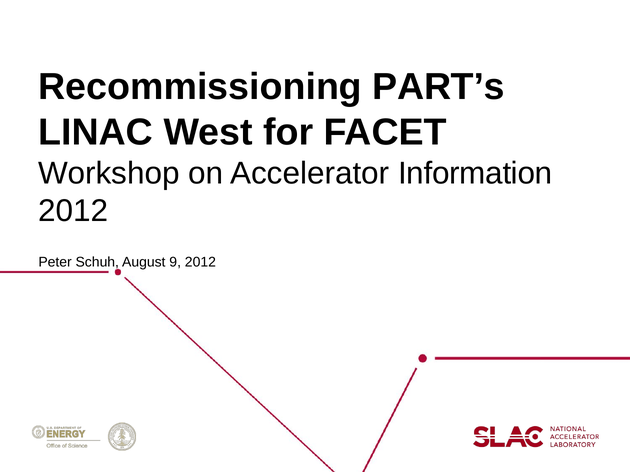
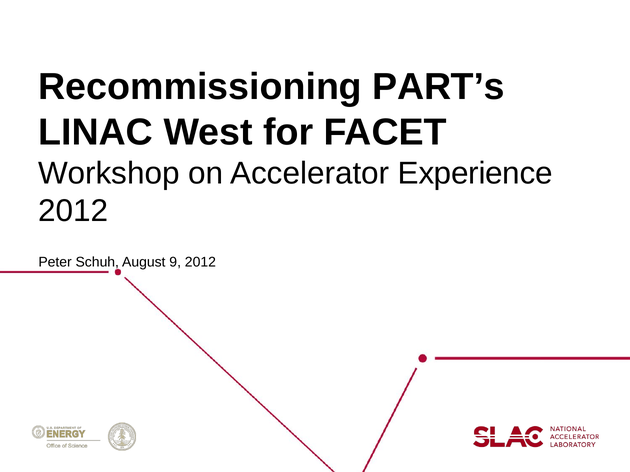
Information: Information -> Experience (475, 173)
